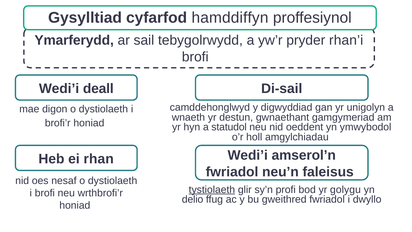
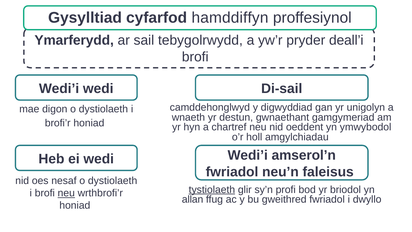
rhan’i: rhan’i -> deall’i (346, 40)
Wedi’i deall: deall -> wedi (98, 88)
statudol: statudol -> chartref (229, 127)
ei rhan: rhan -> wedi (99, 159)
golygu: golygu -> briodol (345, 189)
neu underline: none -> present (66, 193)
delio: delio -> allan (193, 199)
